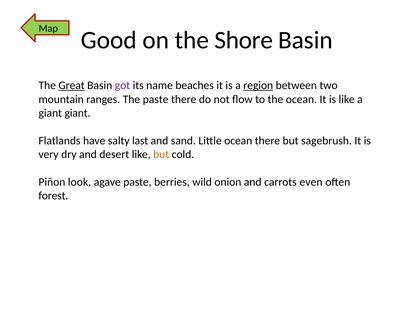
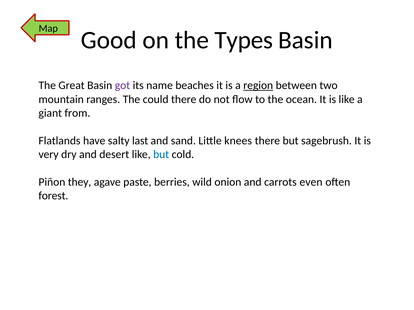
Shore: Shore -> Types (244, 40)
Great underline: present -> none (72, 86)
The paste: paste -> could (156, 99)
giant giant: giant -> from (77, 113)
Little ocean: ocean -> knees (238, 141)
but colour: orange -> blue (161, 155)
look: look -> they (80, 182)
